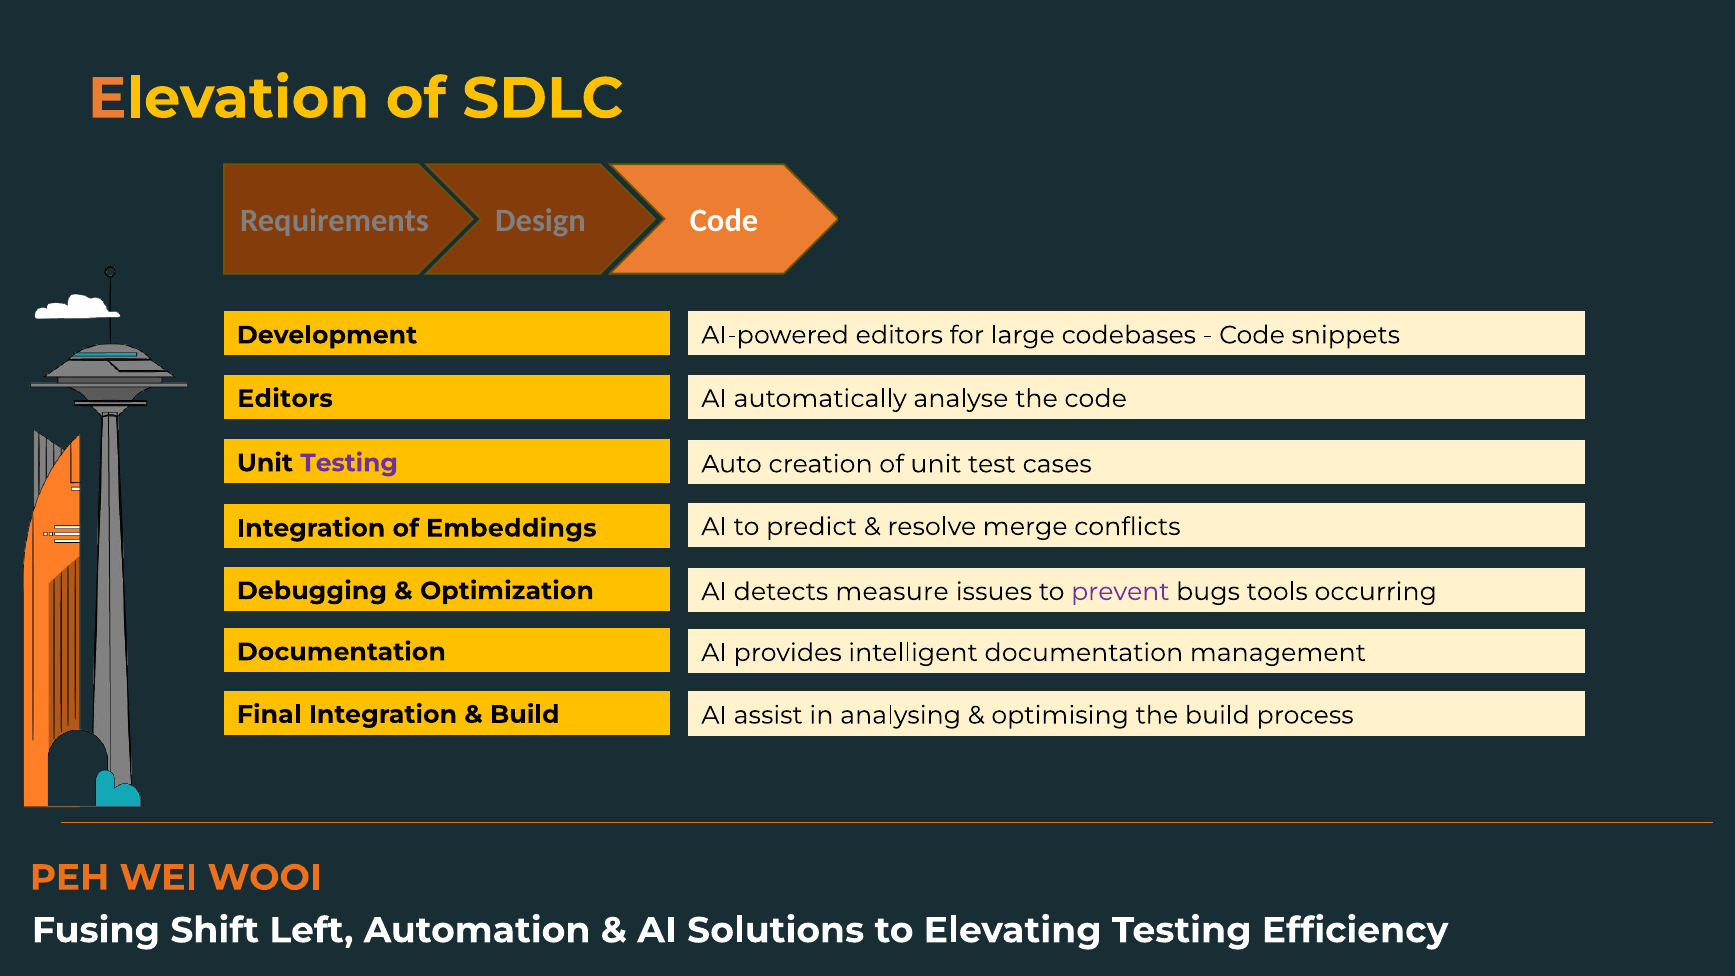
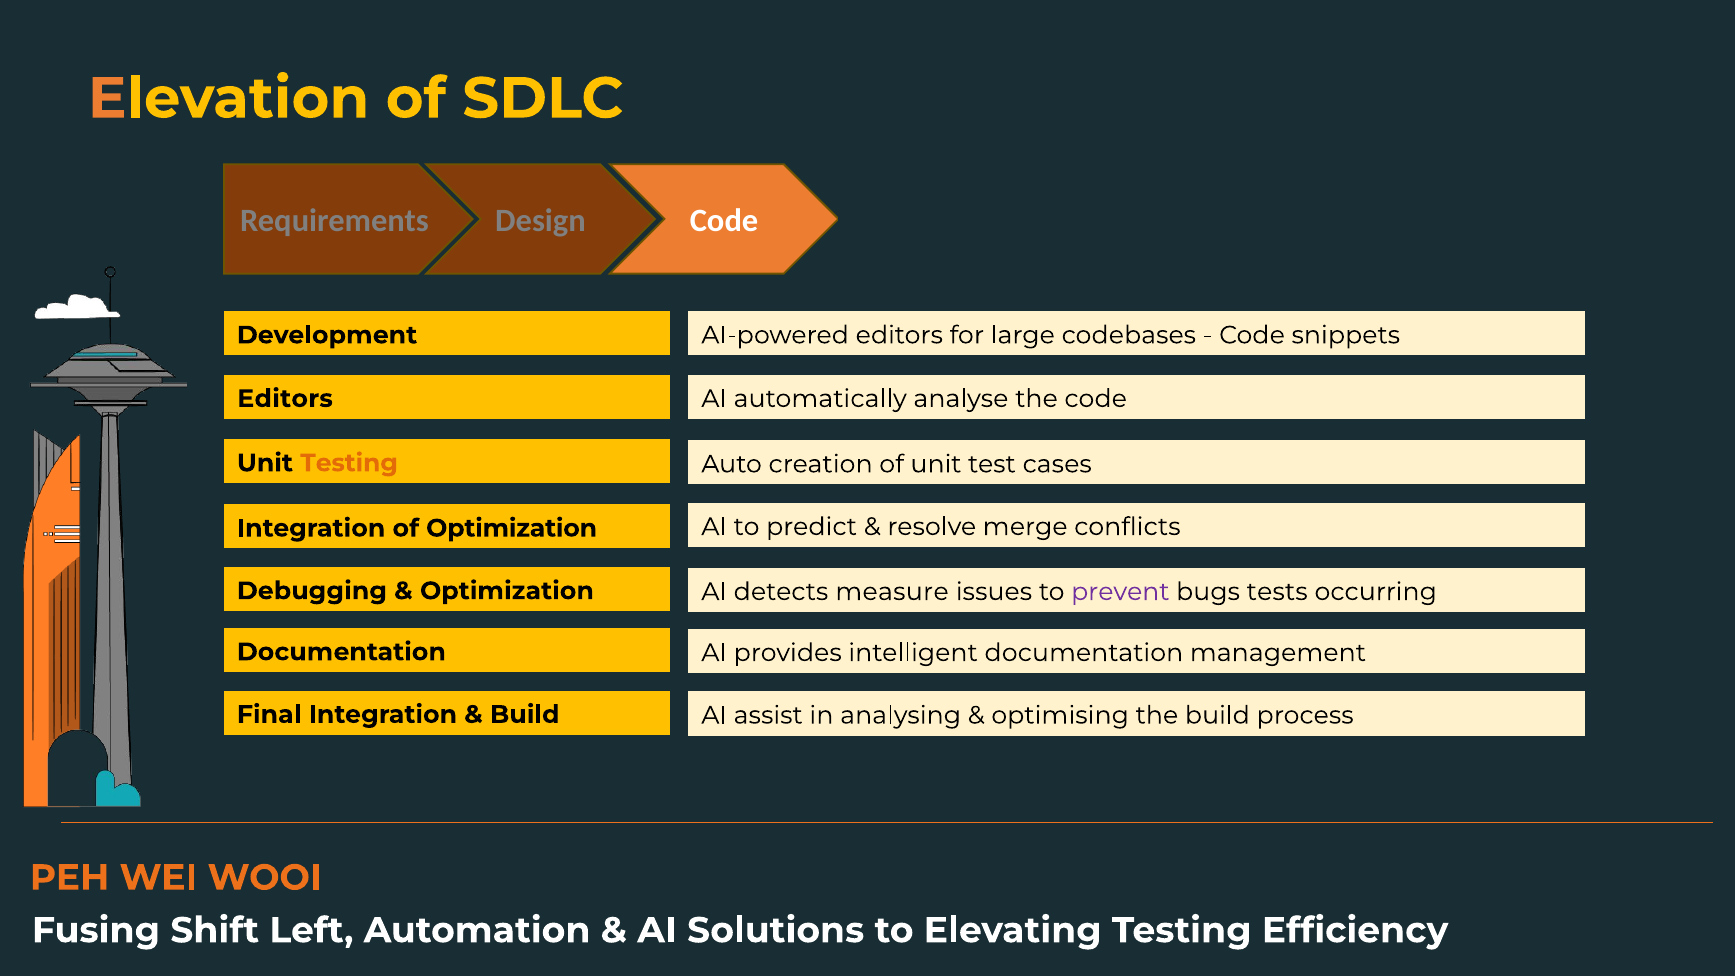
Testing colour: purple -> orange (349, 463)
of Embeddings: Embeddings -> Optimization (512, 528)
tools: tools -> tests (1277, 592)
